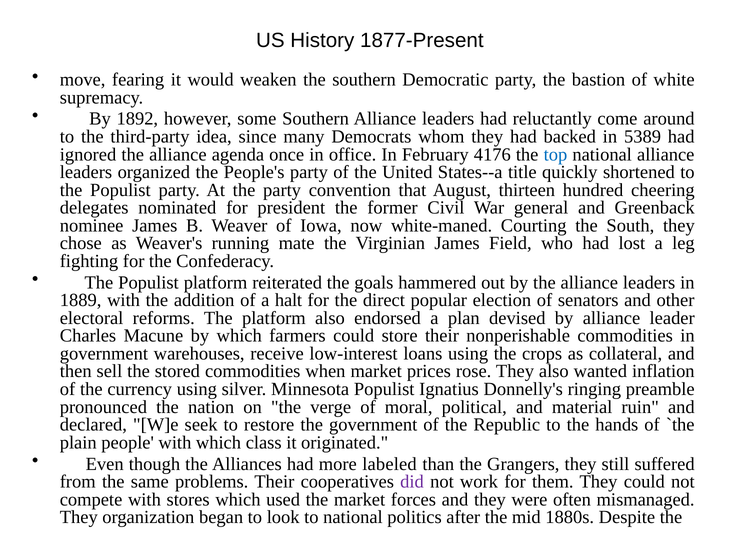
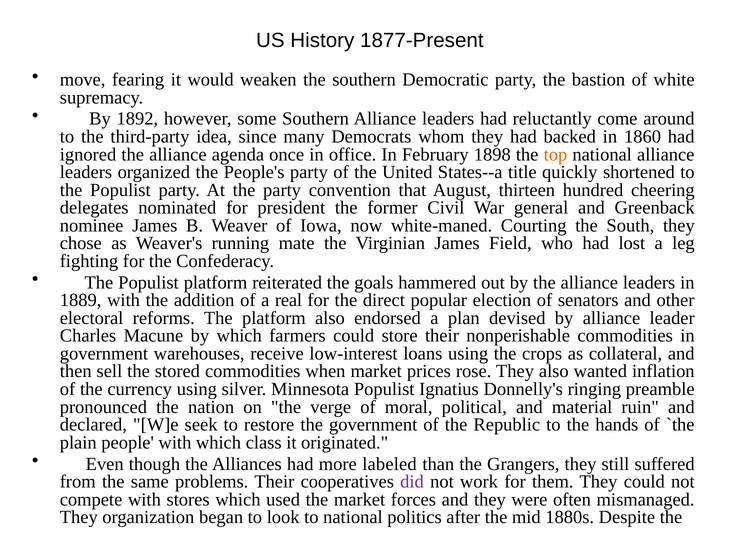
5389: 5389 -> 1860 (643, 137)
4176: 4176 -> 1898 (492, 154)
top colour: blue -> orange (555, 154)
halt: halt -> real (289, 300)
